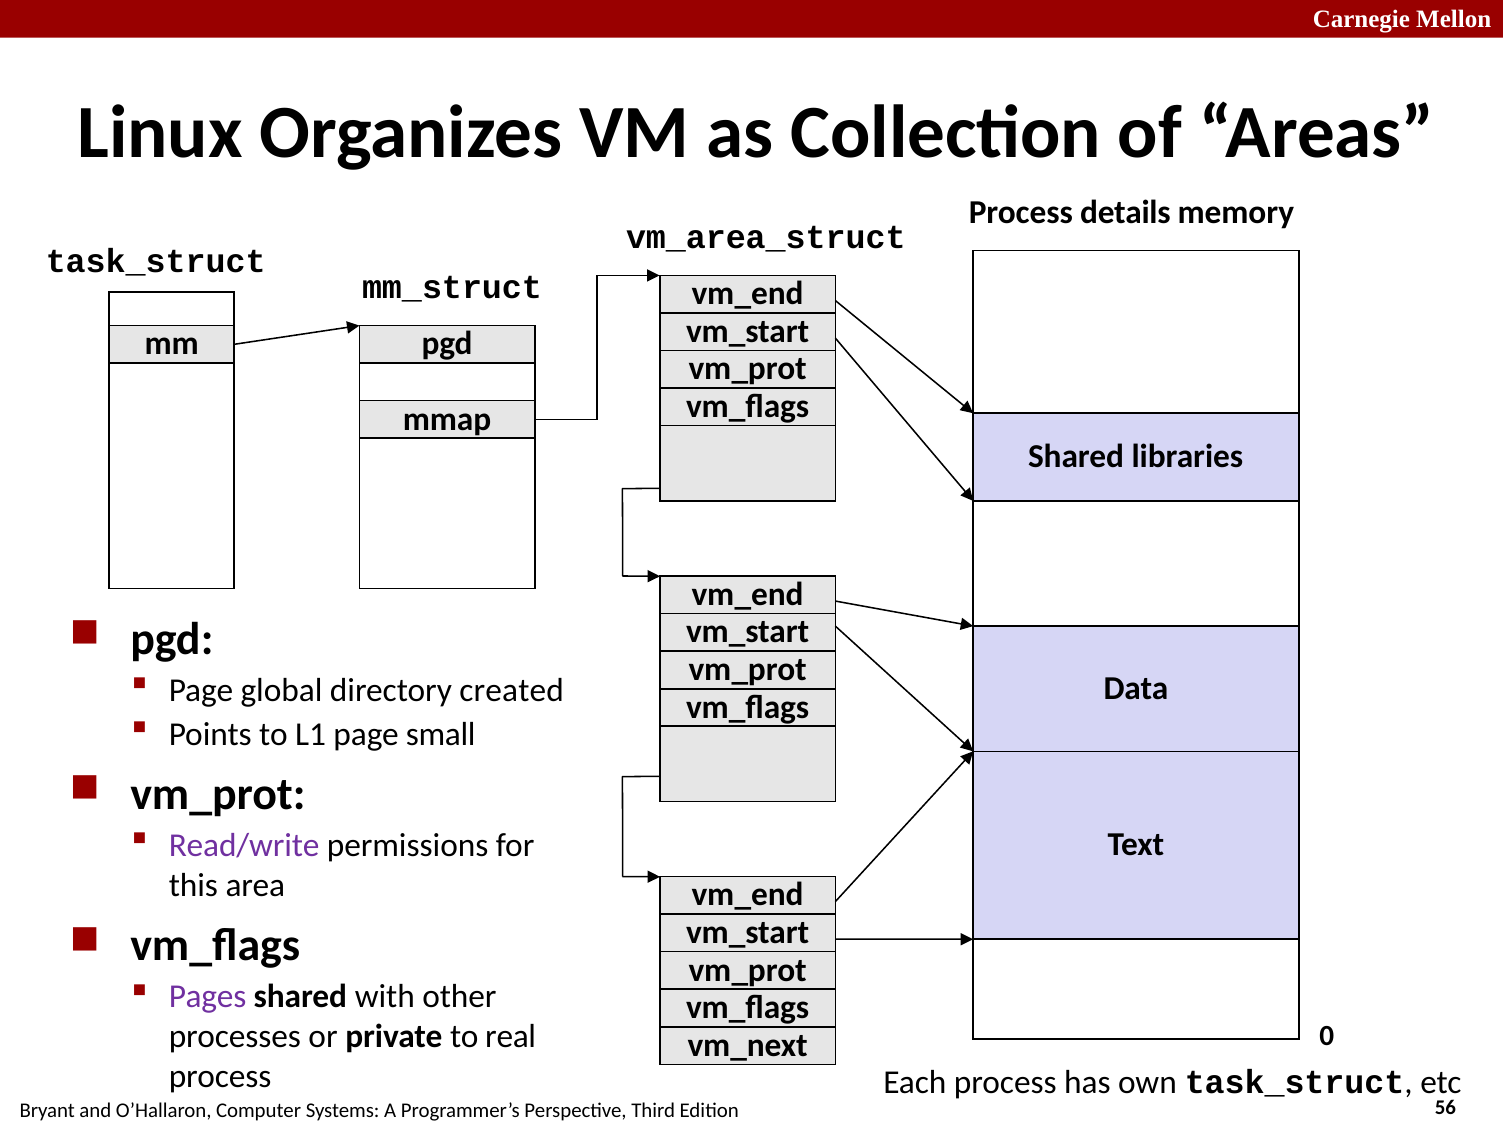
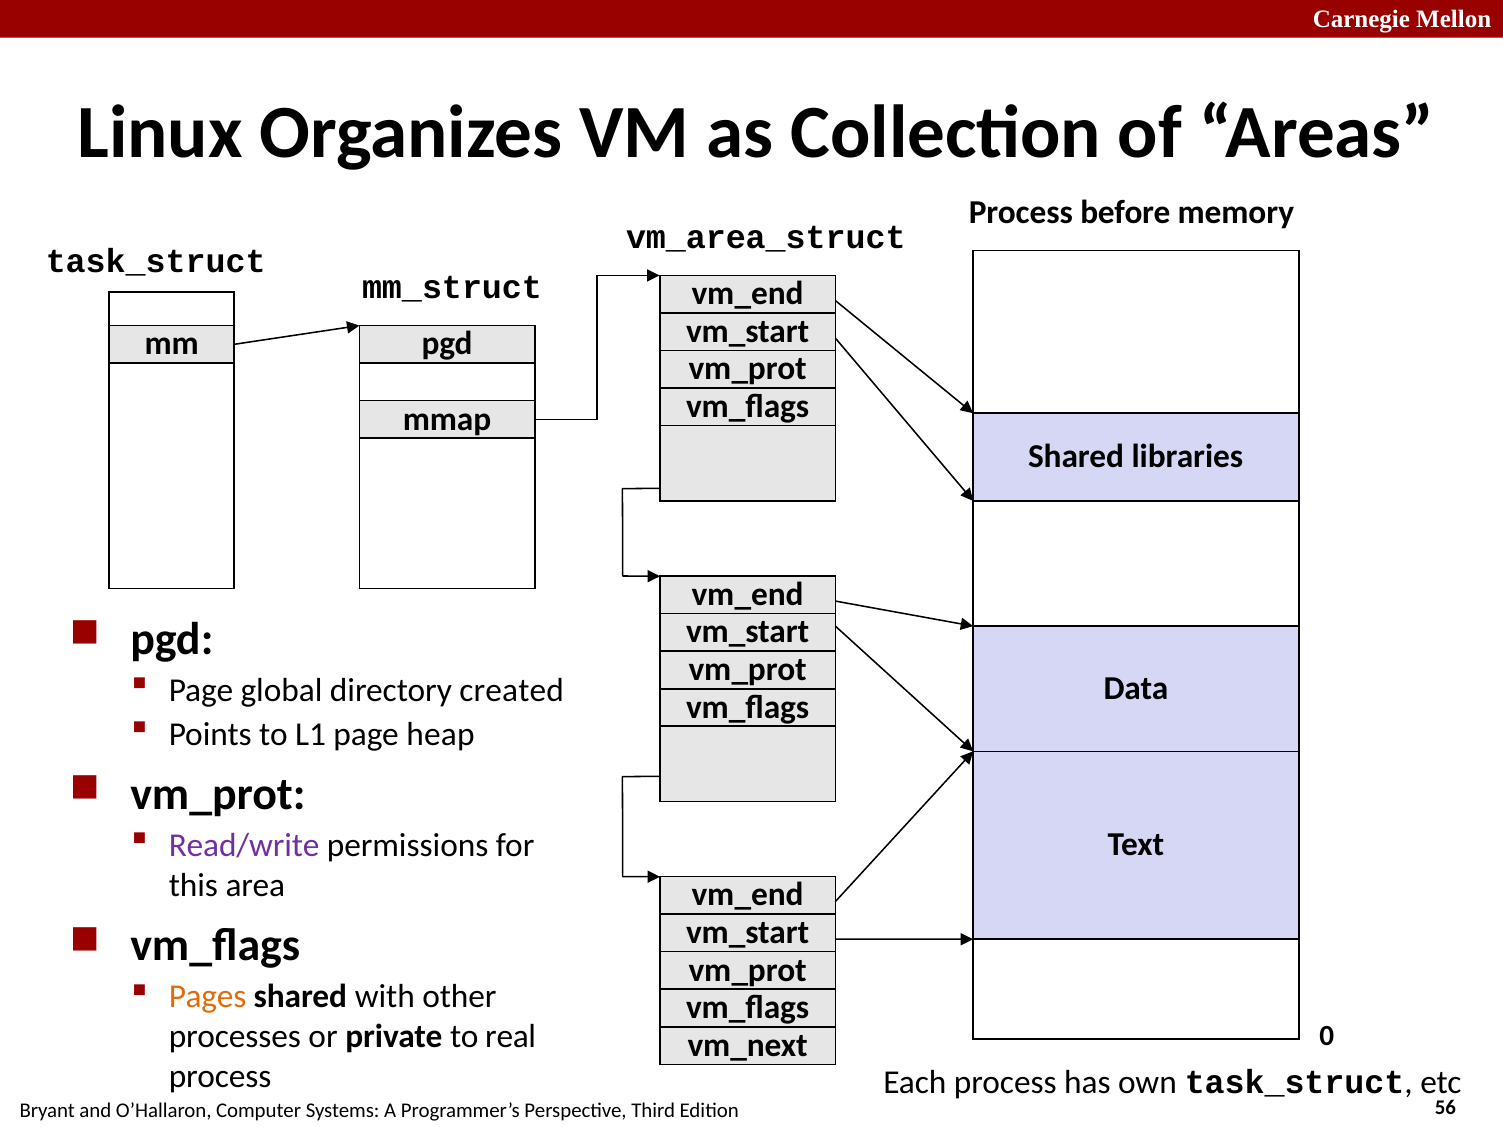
details: details -> before (1125, 212)
small: small -> heap (441, 735)
Pages colour: purple -> orange (208, 997)
